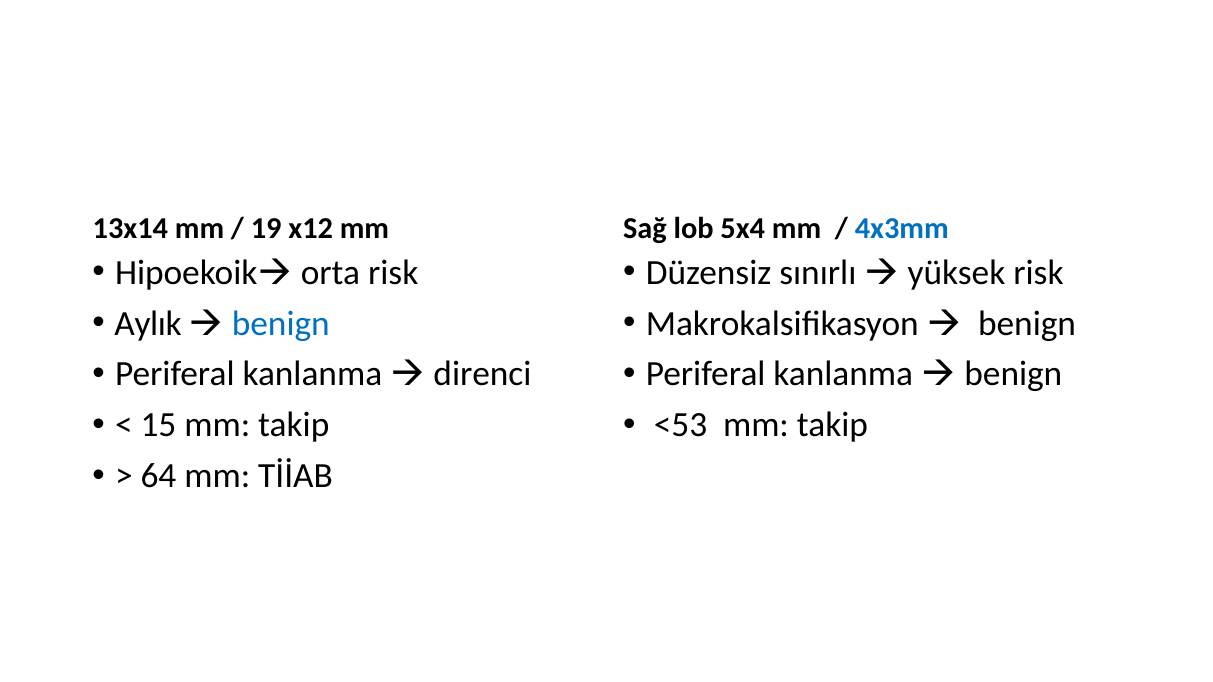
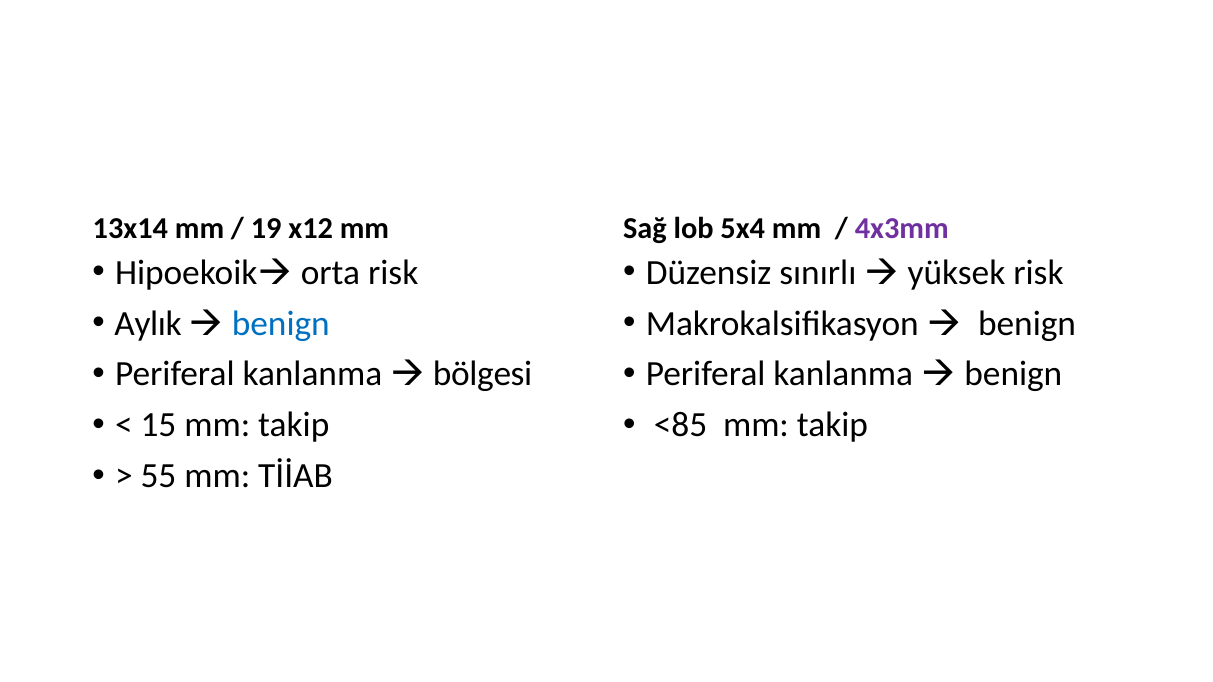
4x3mm colour: blue -> purple (902, 228)
direnci: direnci -> bölgesi (483, 374)
<53: <53 -> <85 (681, 425)
64: 64 -> 55 (158, 476)
